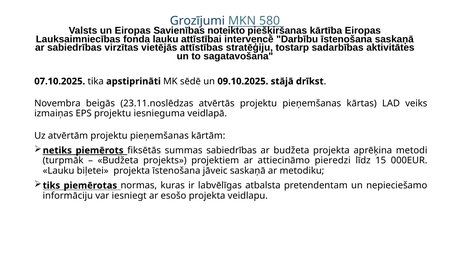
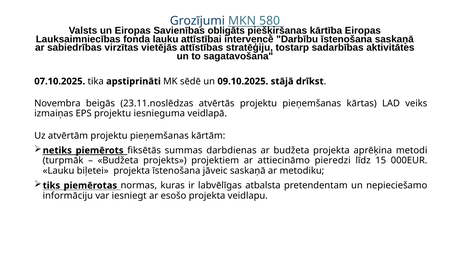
noteikto: noteikto -> obligāts (226, 31)
summas sabiedrības: sabiedrības -> darbdienas (231, 150)
